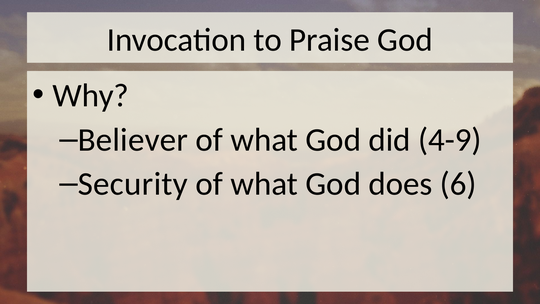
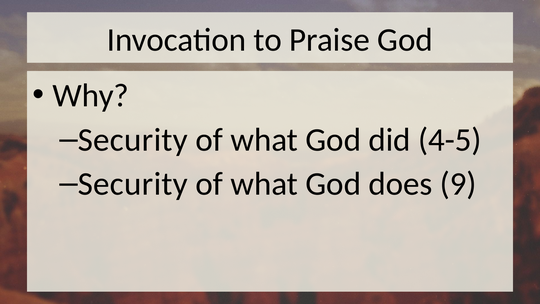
Believer: Believer -> Security (133, 140)
4-9: 4-9 -> 4-5 (450, 140)
6: 6 -> 9 (458, 184)
